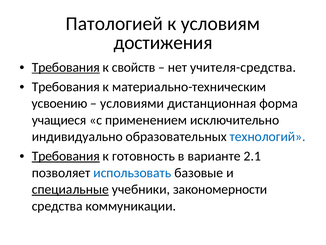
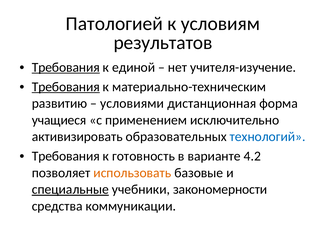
достижения: достижения -> результатов (163, 43)
свойств: свойств -> единой (134, 67)
учителя-средства: учителя-средства -> учителя-изучение (243, 67)
Требования underline: none -> present (66, 87)
усвоению: усвоению -> развитию (59, 103)
индивидуально: индивидуально -> активизировать (77, 136)
Требования underline: present -> none (66, 156)
2.1: 2.1 -> 4.2 (252, 156)
использовать colour: blue -> orange (132, 172)
